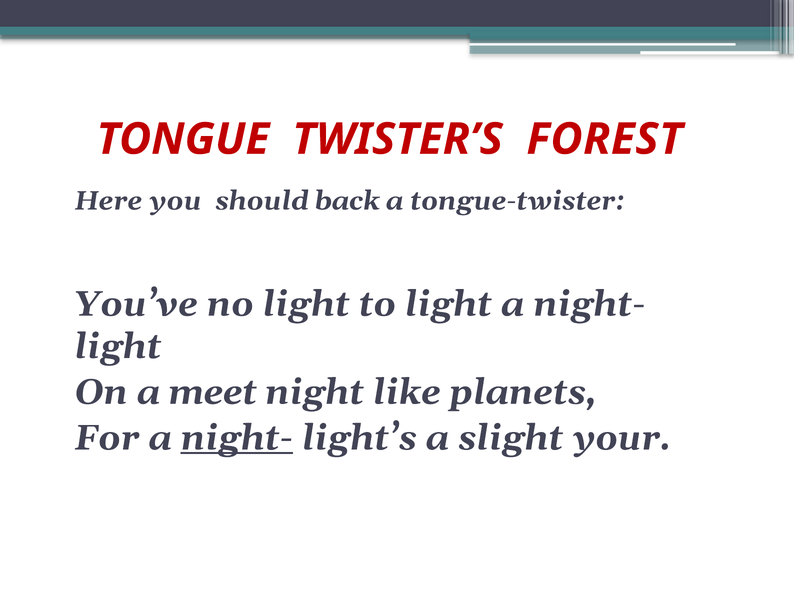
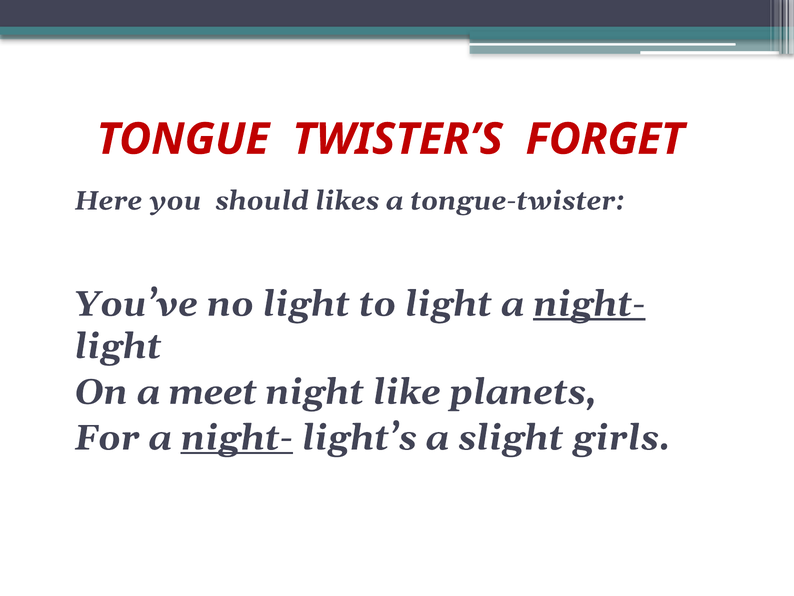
FOREST: FOREST -> FORGET (605, 139)
back: back -> likes (347, 201)
night- underline: none -> present (589, 304)
your: your -> girls (621, 437)
